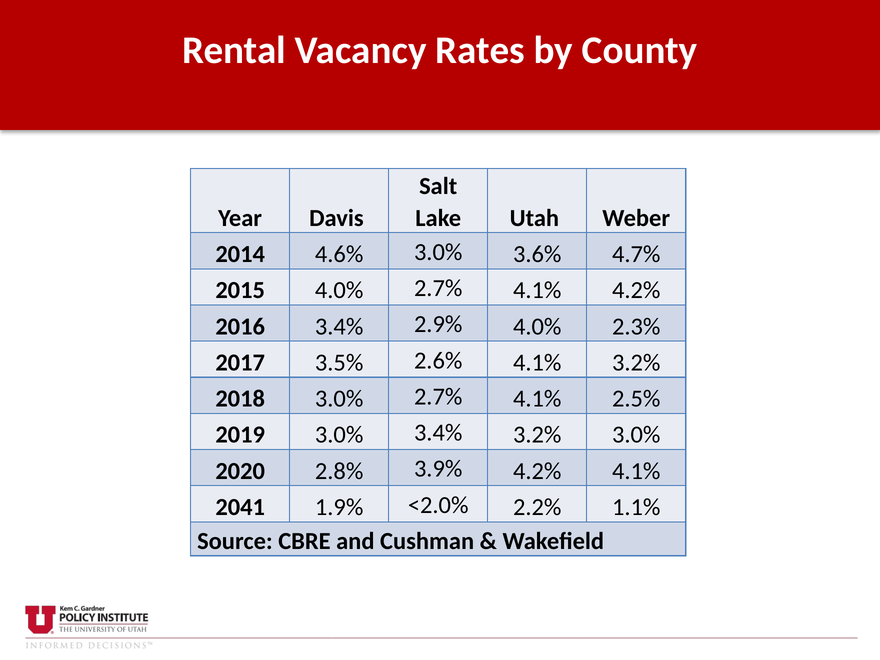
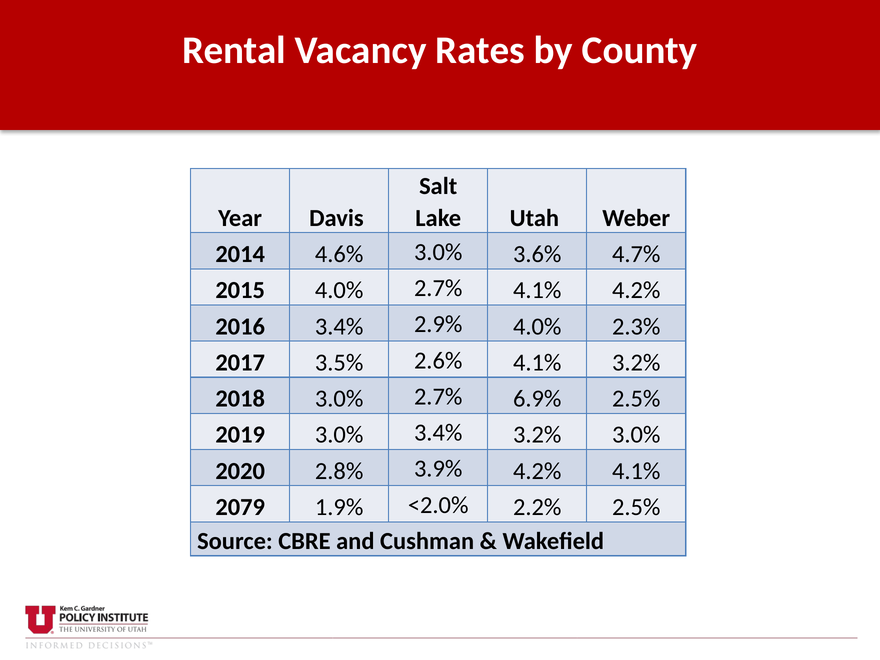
3.0% 2.7% 4.1%: 4.1% -> 6.9% (537, 399)
2041: 2041 -> 2079 (240, 507)
2.2% 1.1%: 1.1% -> 2.5% (636, 507)
